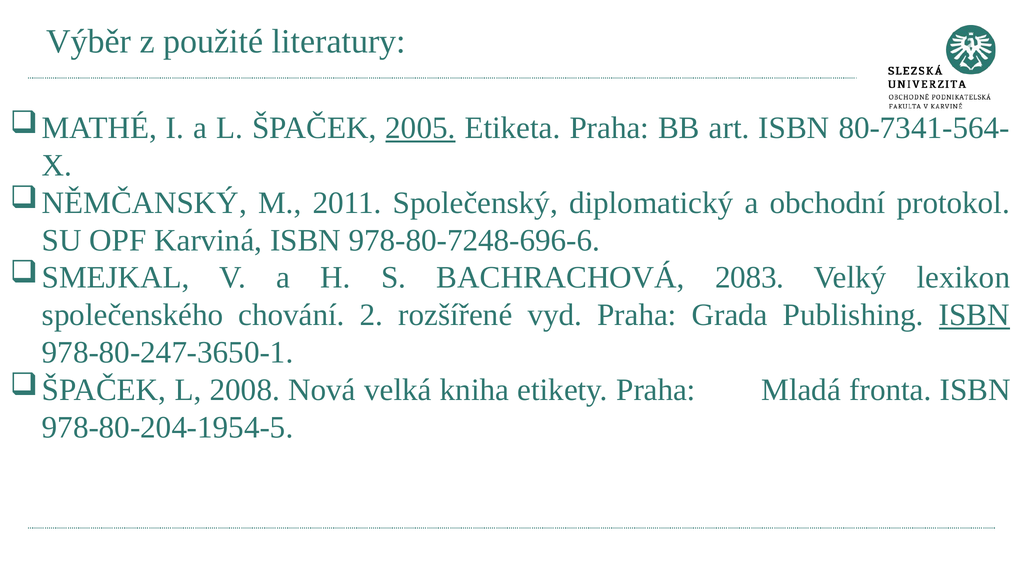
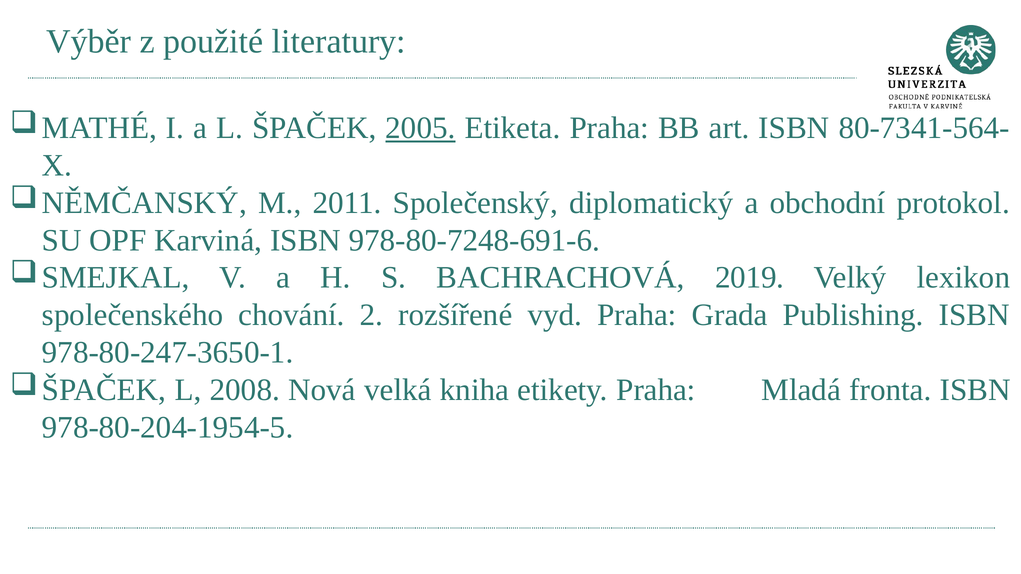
978-80-7248-696-6: 978-80-7248-696-6 -> 978-80-7248-691-6 (474, 240)
2083: 2083 -> 2019 (750, 278)
ISBN underline: present -> none (974, 315)
